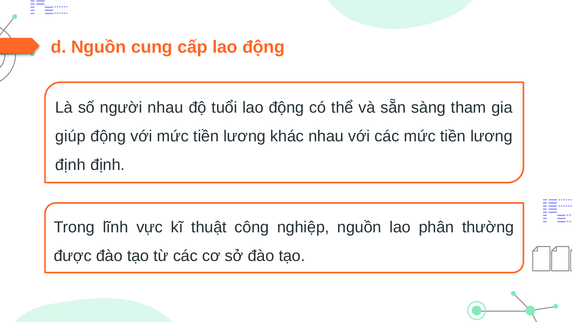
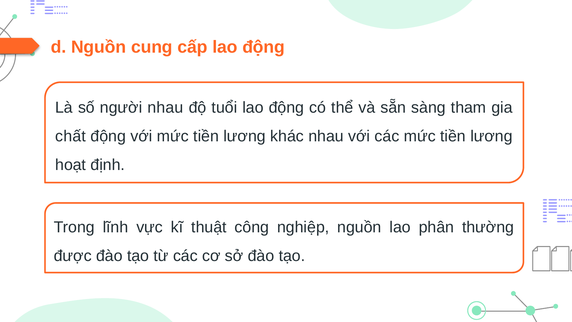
giúp: giúp -> chất (71, 136)
định: định -> hoạt (71, 165)
